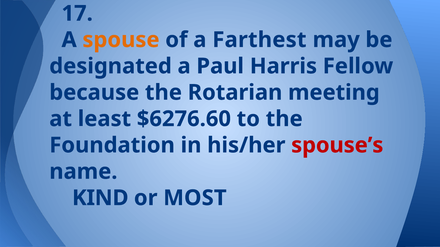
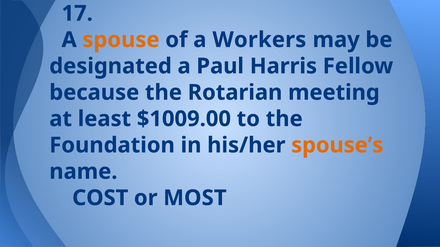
Farthest: Farthest -> Workers (259, 40)
$6276.60: $6276.60 -> $1009.00 (184, 119)
spouse’s colour: red -> orange (337, 145)
KIND: KIND -> COST (100, 198)
